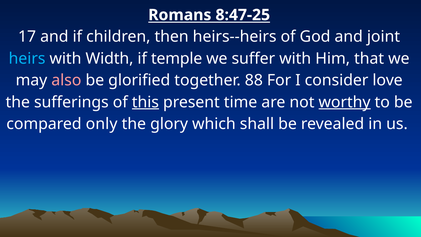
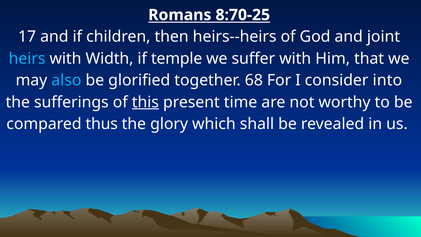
8:47-25: 8:47-25 -> 8:70-25 (243, 15)
also colour: pink -> light blue (66, 80)
88: 88 -> 68 (254, 80)
love: love -> into (387, 80)
worthy underline: present -> none (345, 102)
only: only -> thus (102, 124)
